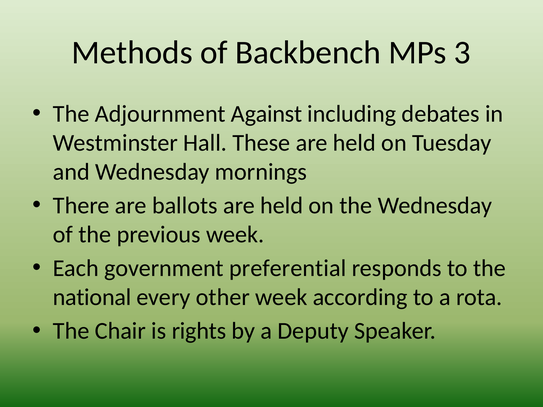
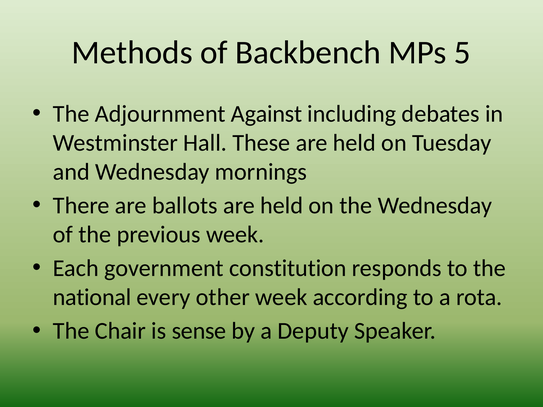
3: 3 -> 5 (462, 53)
preferential: preferential -> constitution (288, 268)
rights: rights -> sense (199, 331)
